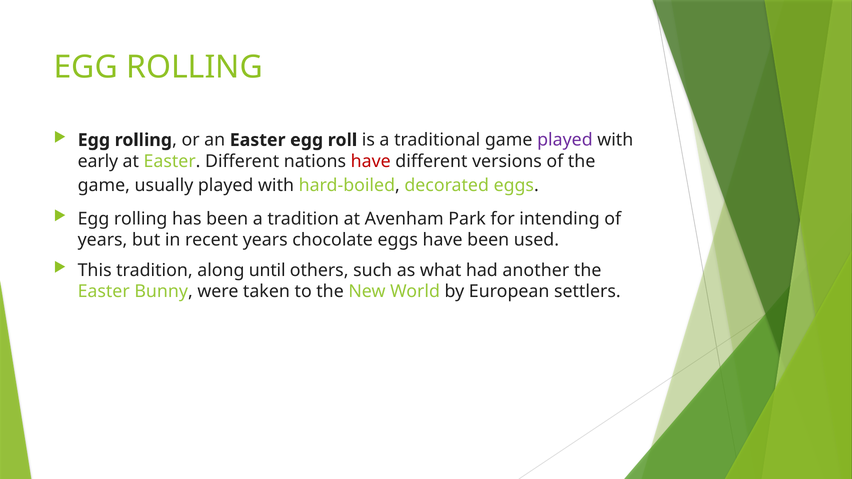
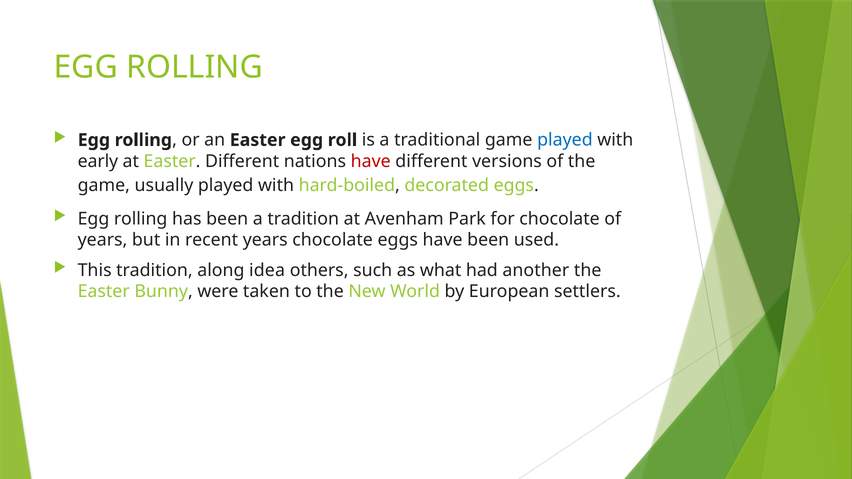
played colour: purple -> blue (565, 140)
for intending: intending -> chocolate (560, 219)
until: until -> idea (267, 270)
